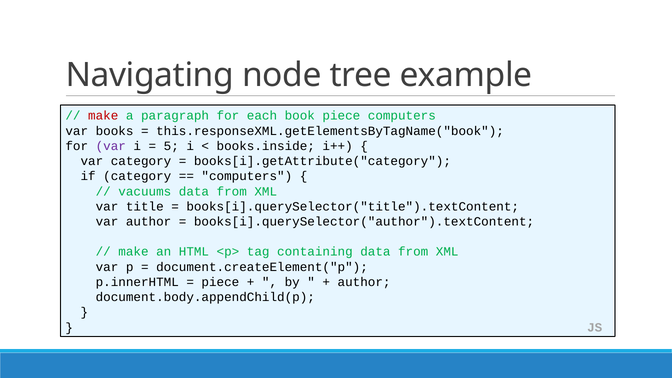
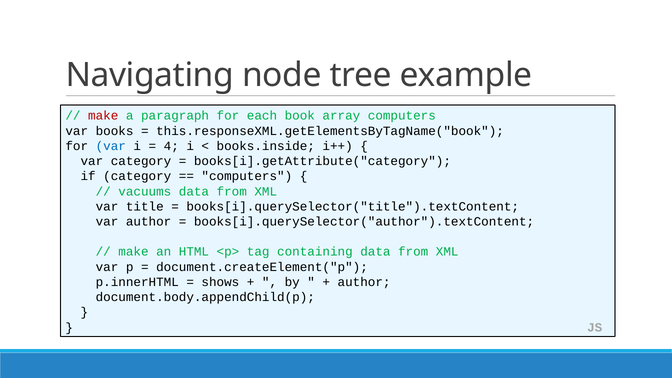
book piece: piece -> array (341, 116)
var colour: purple -> blue (111, 146)
5: 5 -> 4 (171, 146)
piece: piece -> shows (220, 282)
